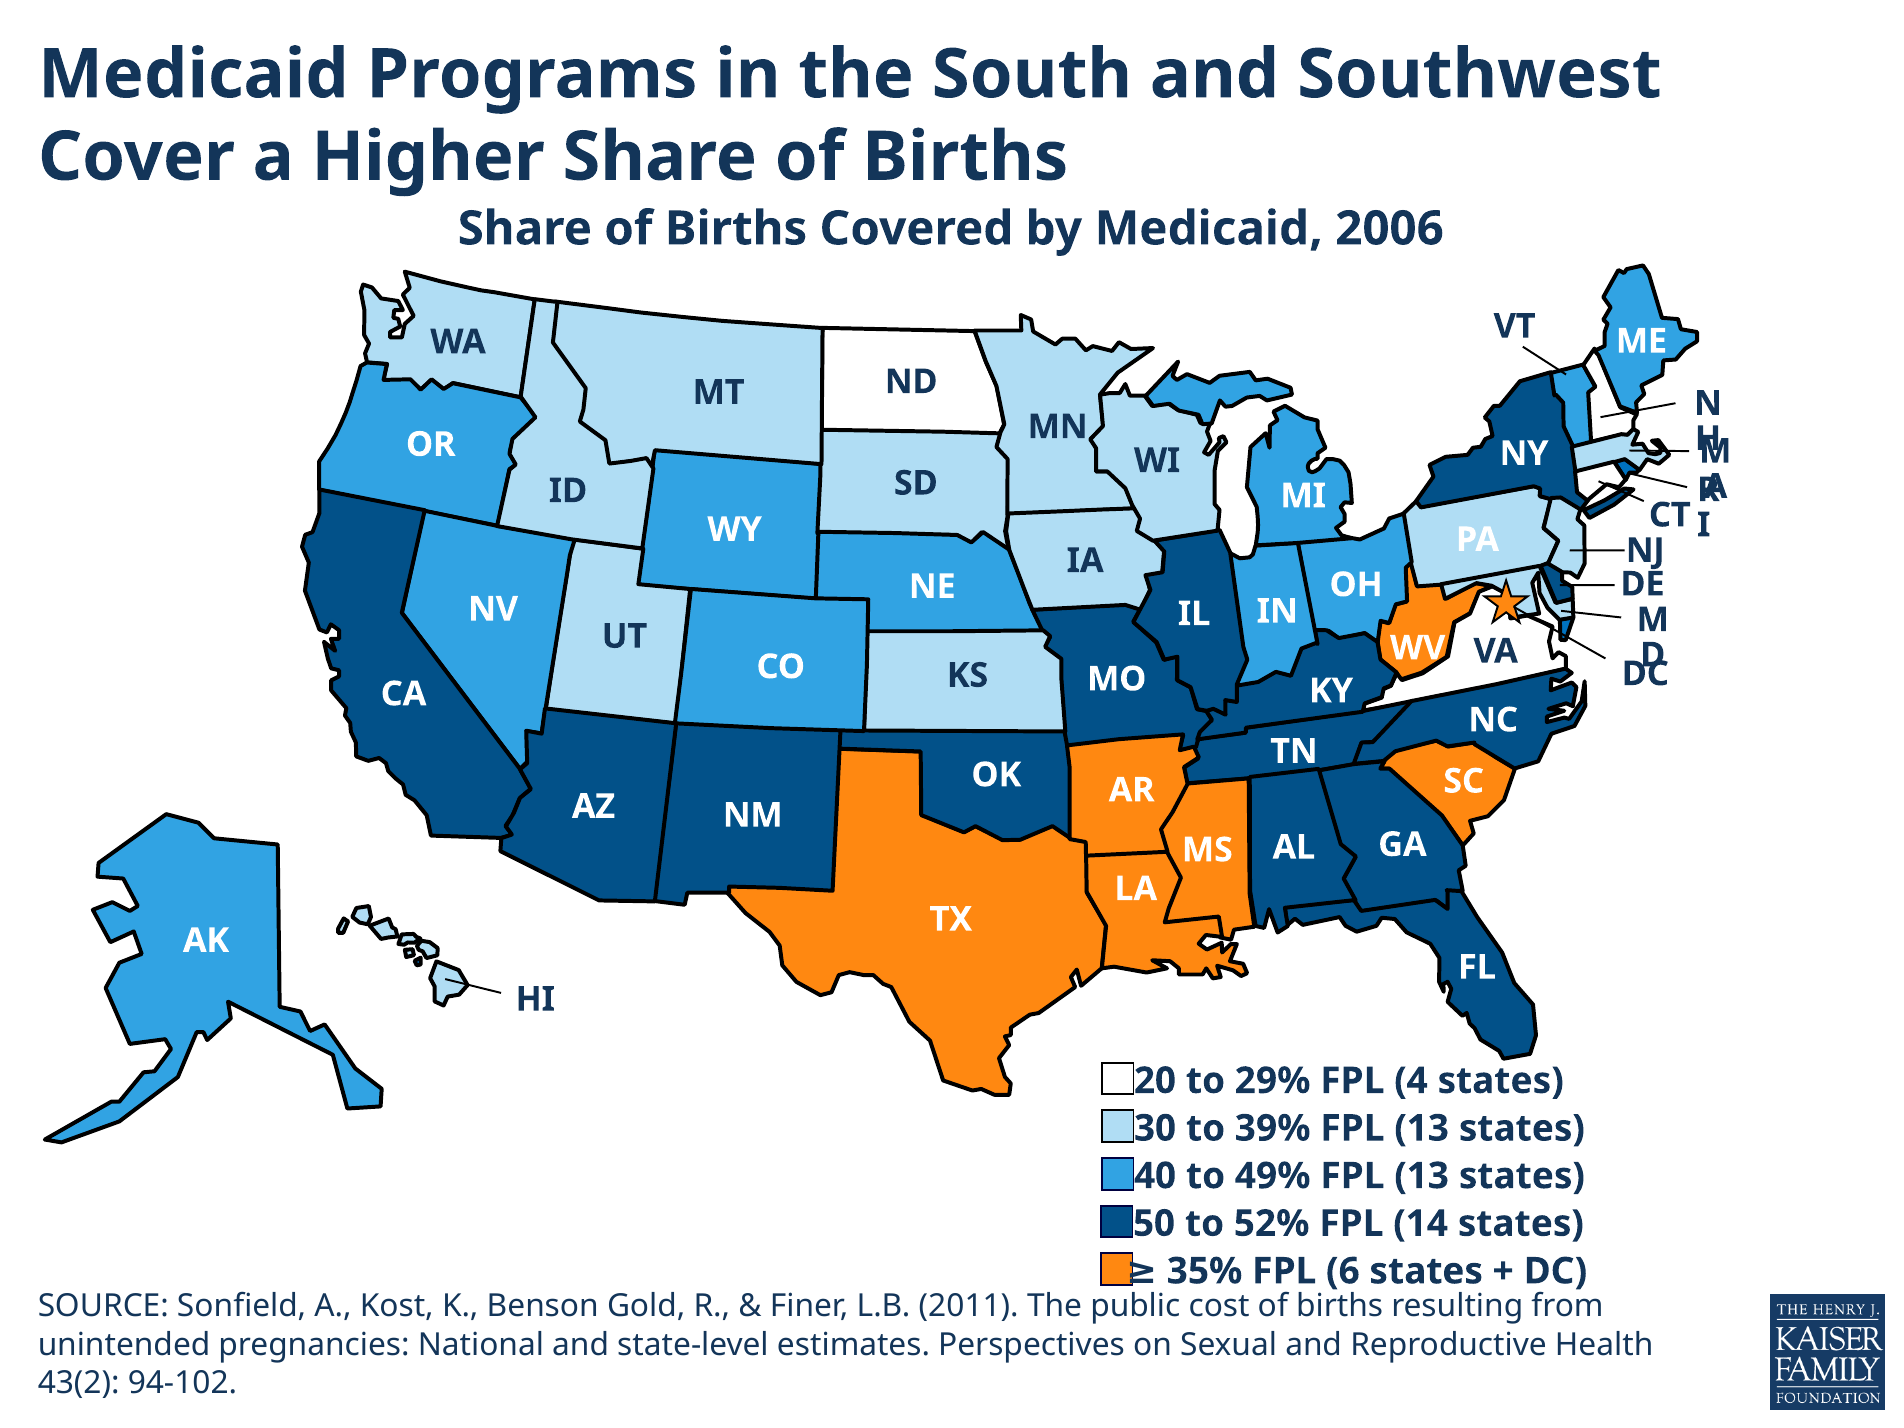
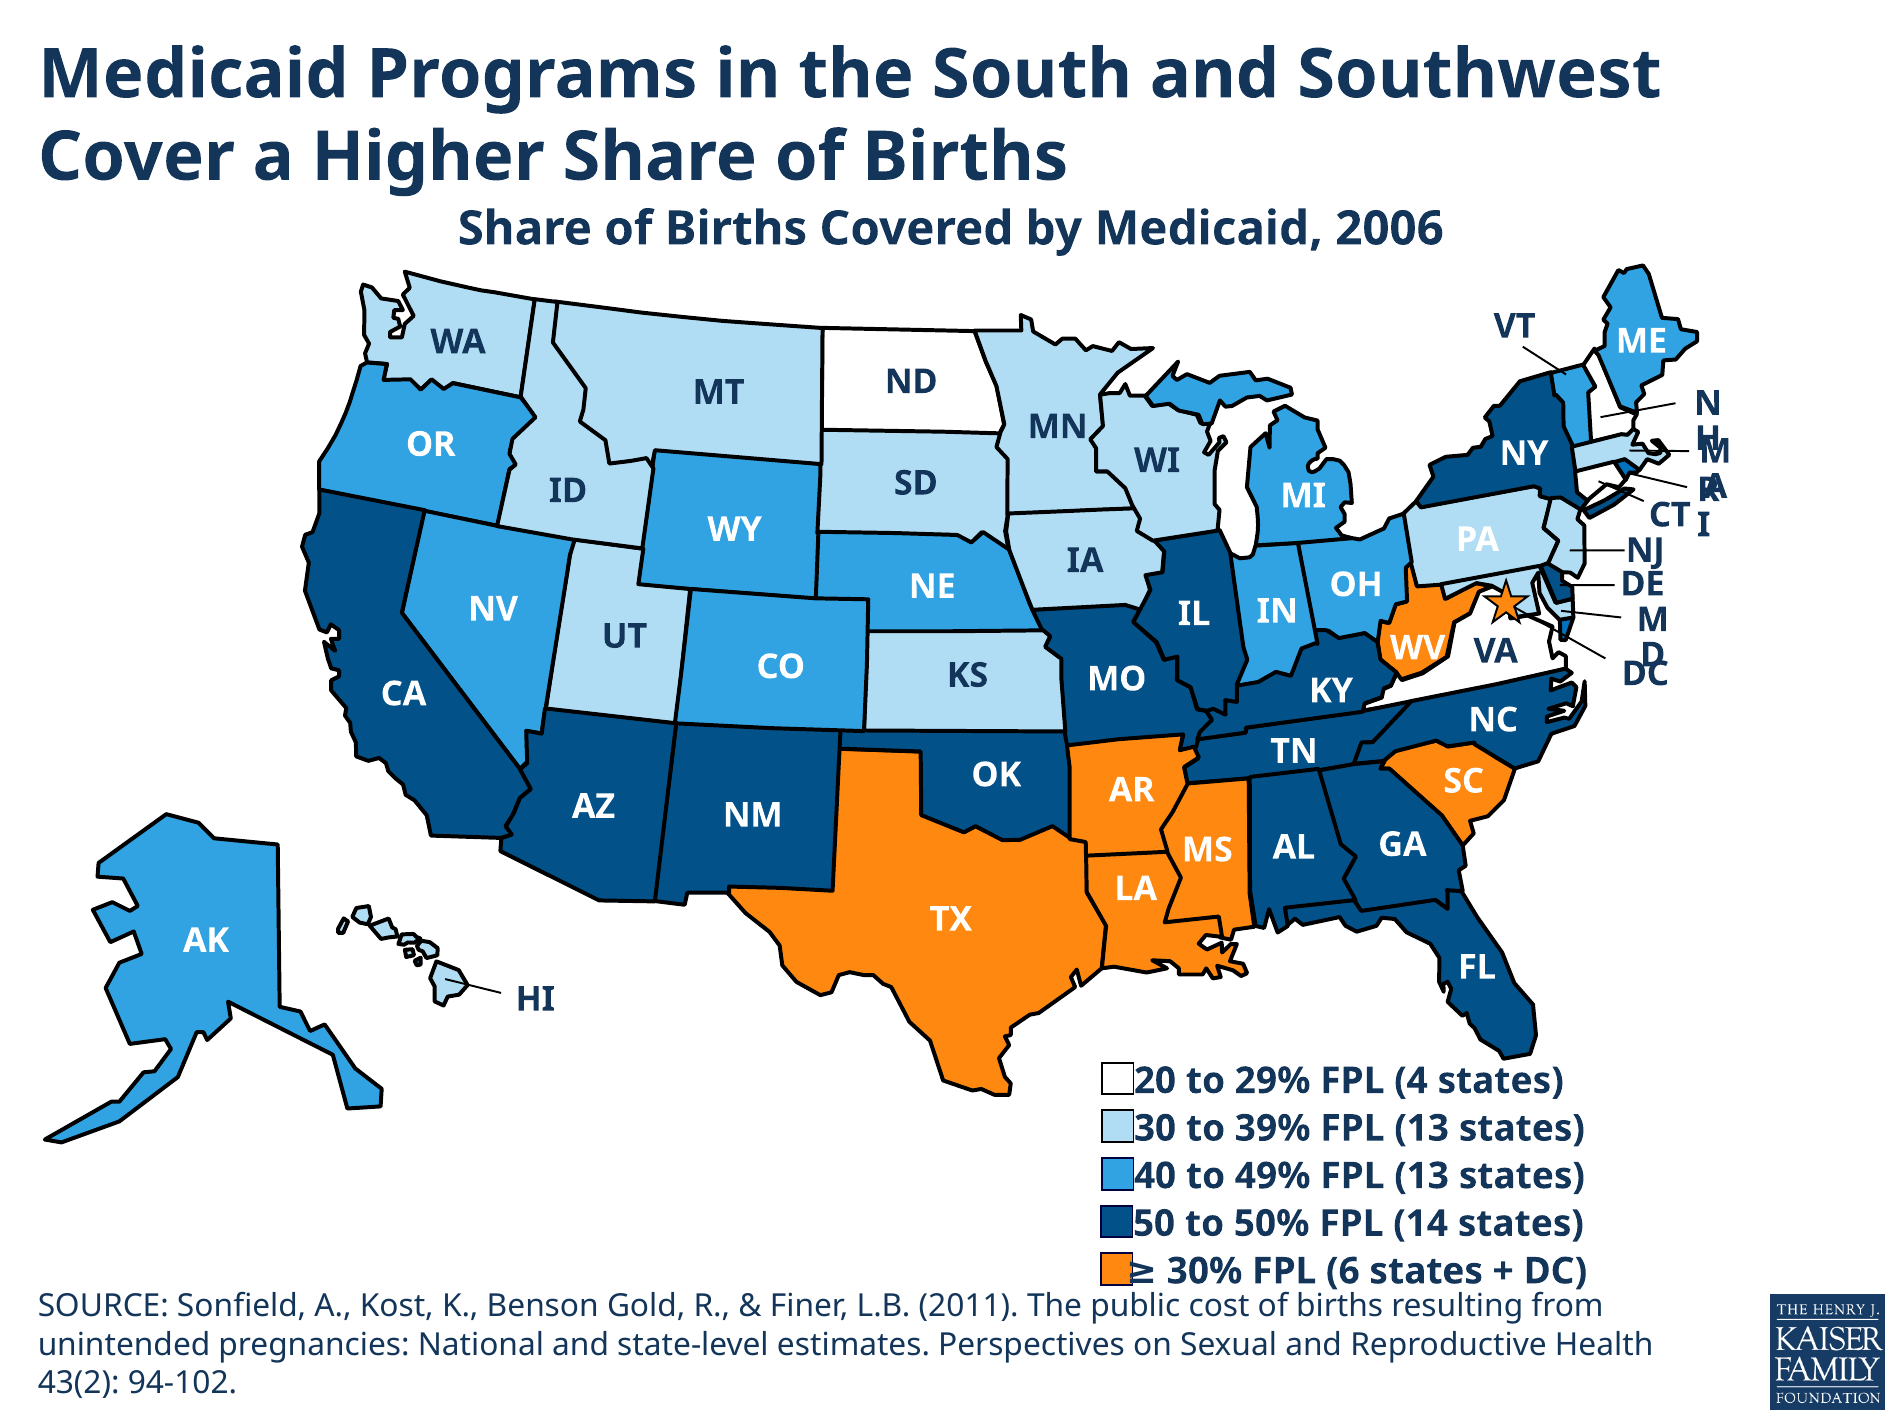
52%: 52% -> 50% (1272, 1224)
35%: 35% -> 30% (1205, 1271)
